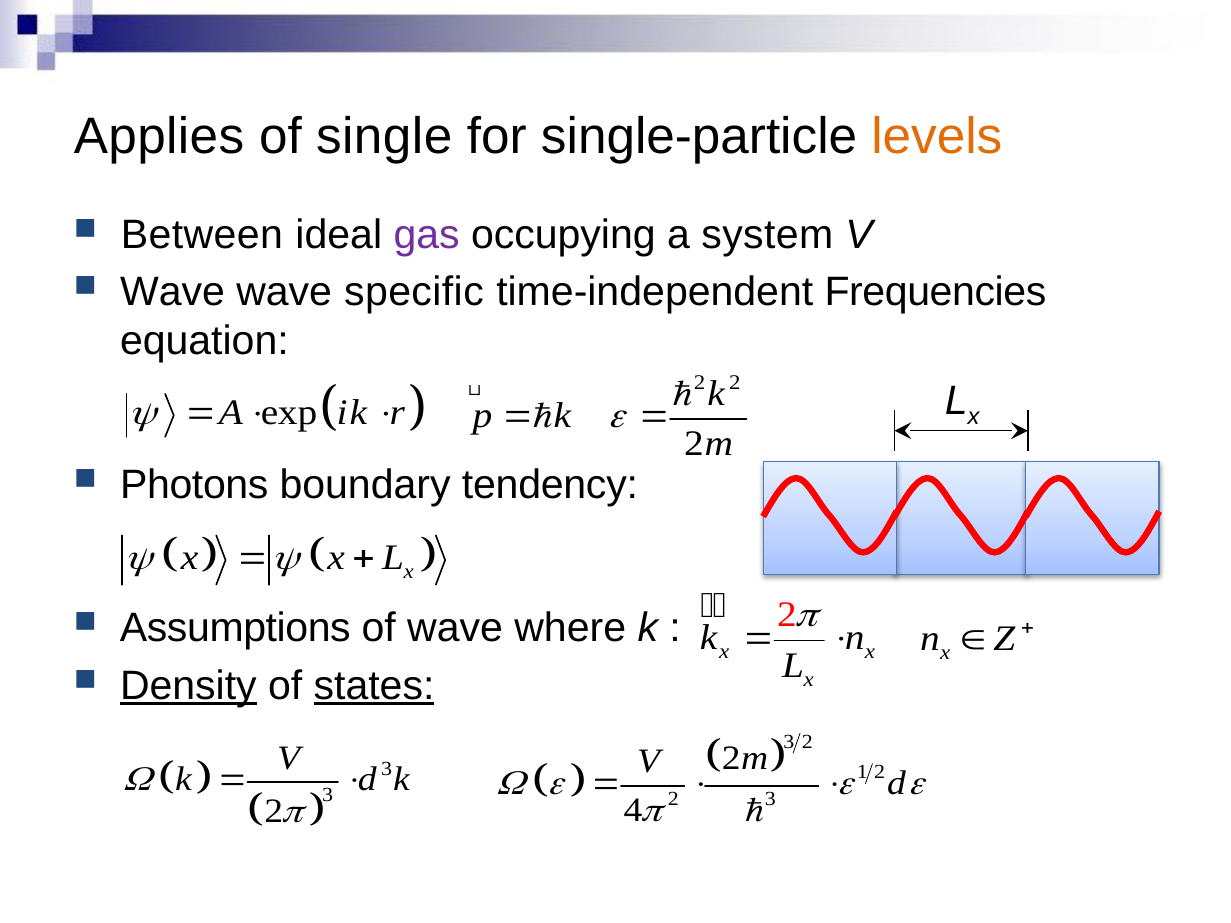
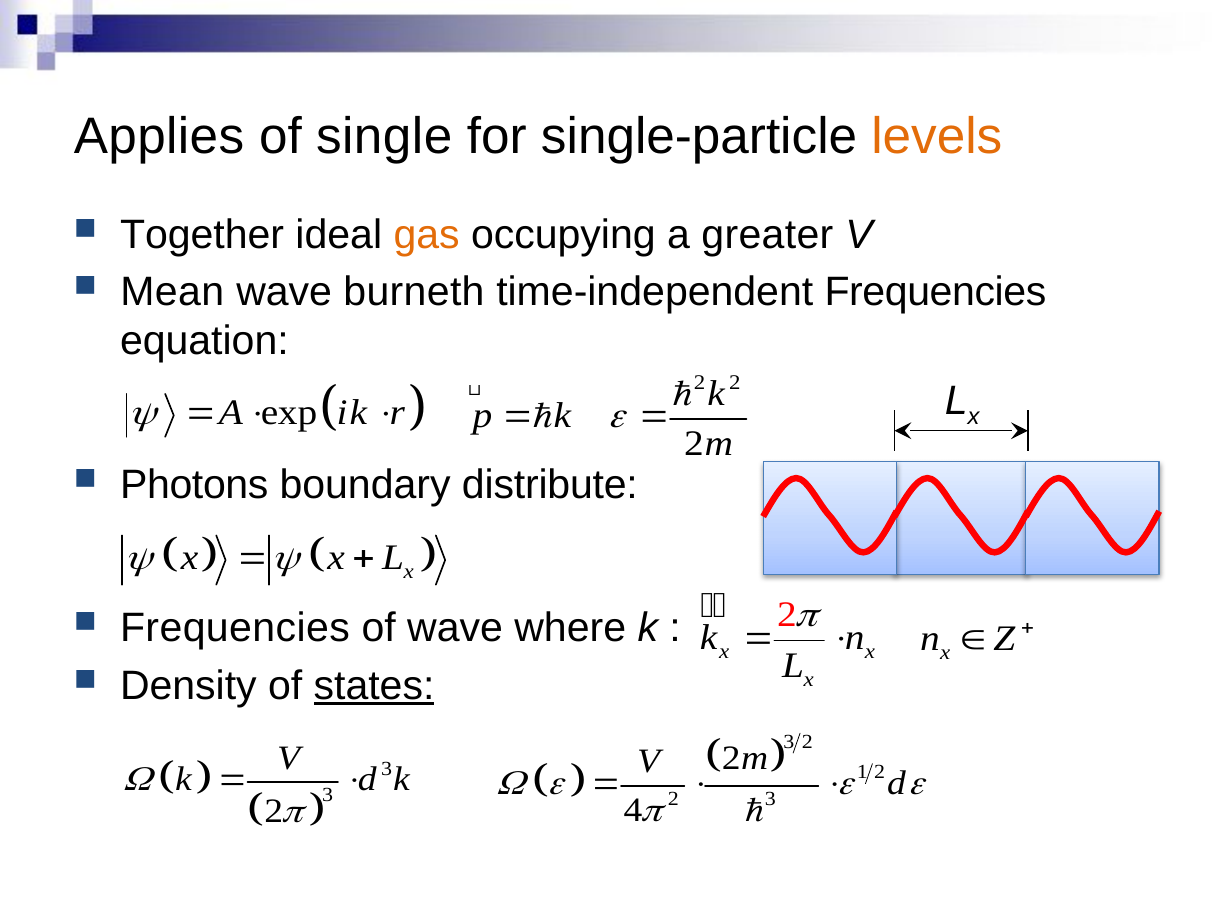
Between: Between -> Together (202, 235)
gas colour: purple -> orange (427, 235)
system: system -> greater (767, 235)
Wave: Wave -> Mean (172, 292)
specific: specific -> burneth (414, 292)
tendency: tendency -> distribute (550, 485)
Assumptions: Assumptions -> Frequencies (235, 629)
Density underline: present -> none (188, 686)
